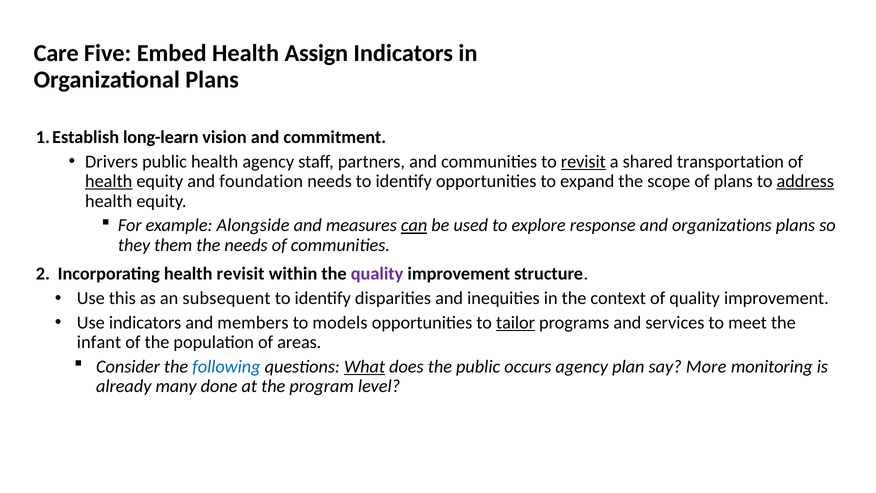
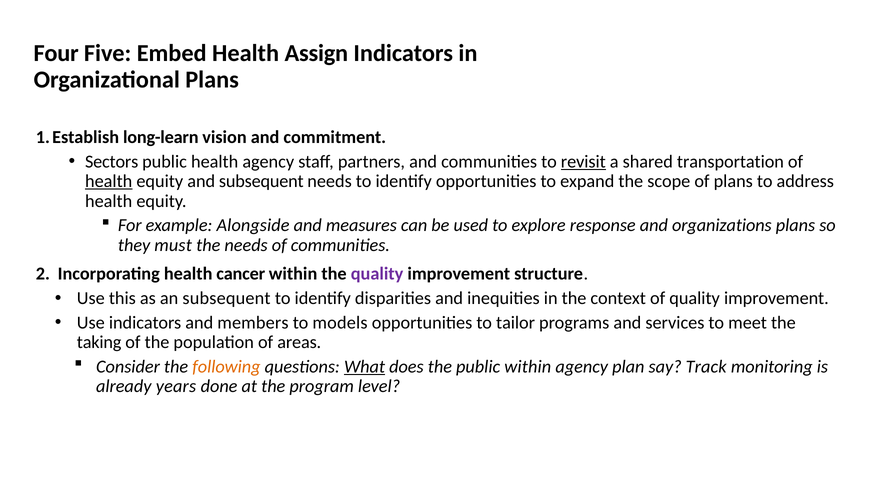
Care: Care -> Four (56, 53)
Drivers: Drivers -> Sectors (112, 162)
and foundation: foundation -> subsequent (261, 181)
address underline: present -> none (805, 181)
can underline: present -> none (414, 225)
them: them -> must (173, 245)
health revisit: revisit -> cancer (241, 274)
tailor underline: present -> none (516, 322)
infant: infant -> taking (99, 342)
following colour: blue -> orange (226, 366)
public occurs: occurs -> within (528, 366)
More: More -> Track (706, 366)
many: many -> years (176, 386)
